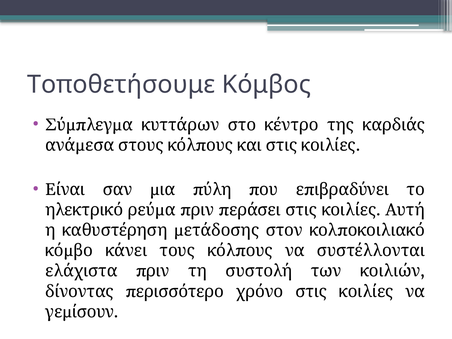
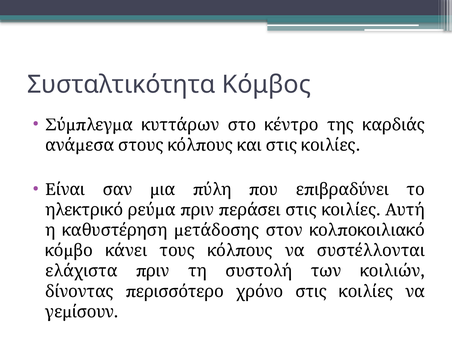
Τοποθετήσουμε: Τοποθετήσουμε -> Συσταλτικότητα (121, 85)
